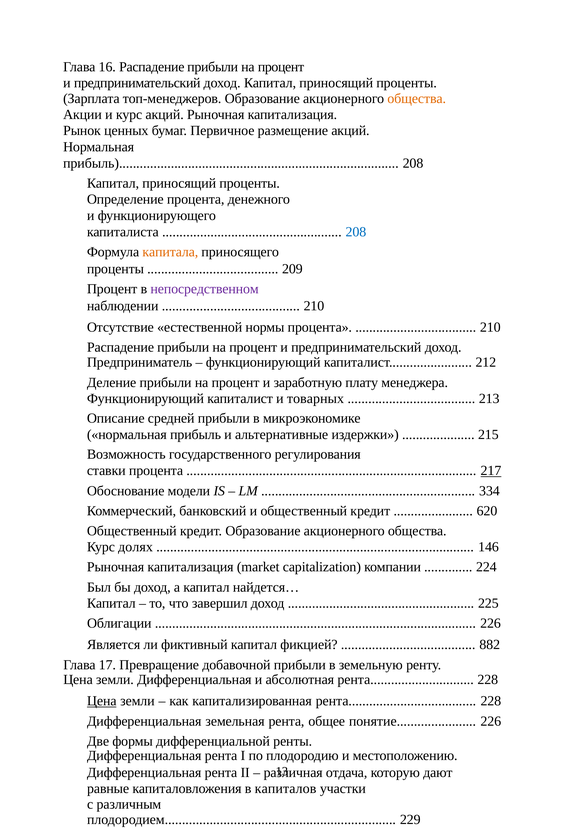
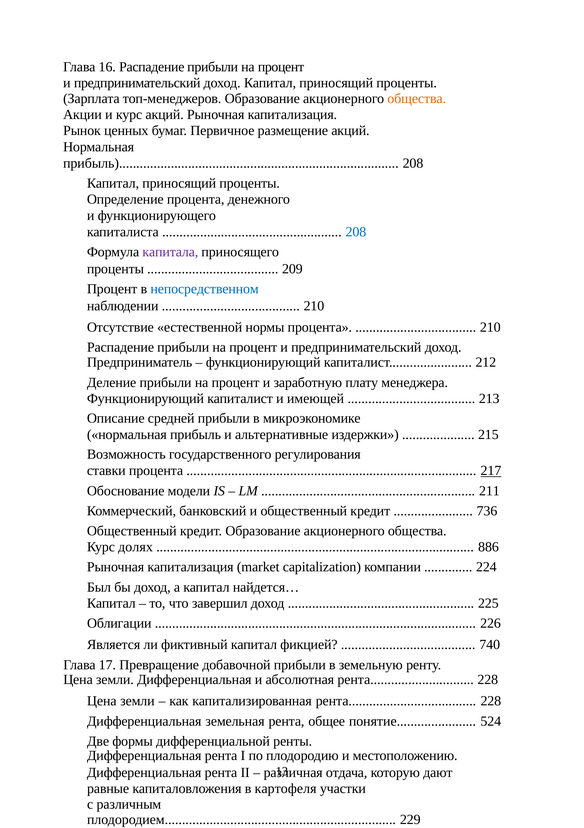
капитала colour: orange -> purple (170, 252)
непосредственном colour: purple -> blue (205, 289)
товарных: товарных -> имеющей (316, 399)
334: 334 -> 211 (489, 491)
620: 620 -> 736 (487, 511)
146: 146 -> 886 (488, 547)
882: 882 -> 740 (490, 645)
Цена underline: present -> none (102, 701)
понятие 226: 226 -> 524 (491, 721)
капиталов: капиталов -> картофеля (286, 789)
